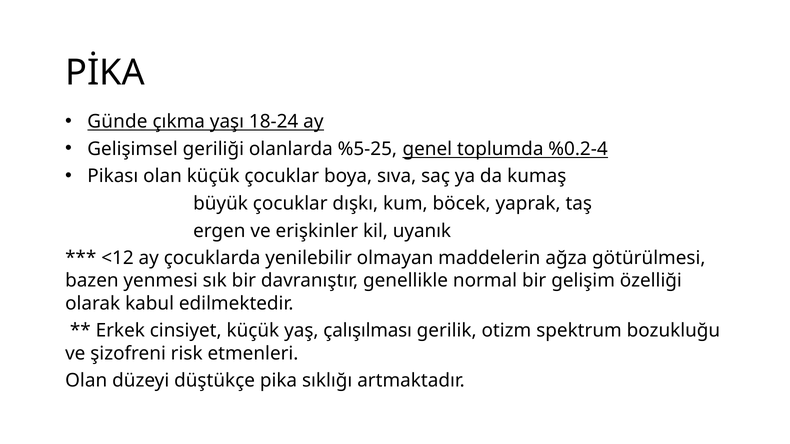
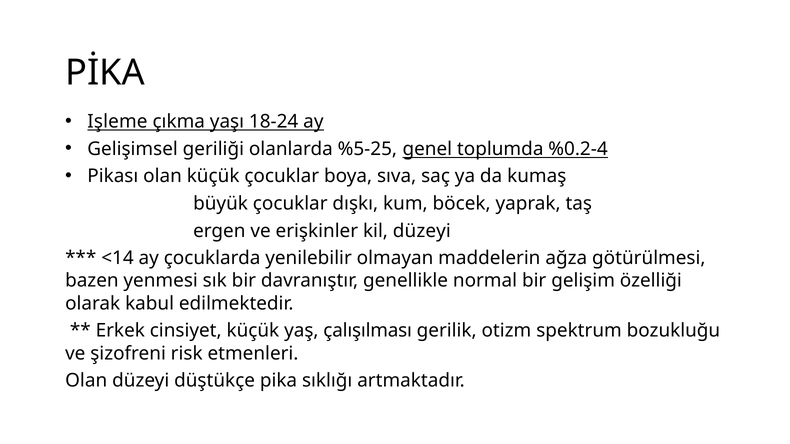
Günde: Günde -> Işleme (117, 122)
kil uyanık: uyanık -> düzeyi (422, 231)
<12: <12 -> <14 (117, 258)
